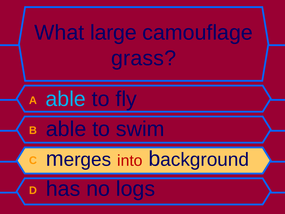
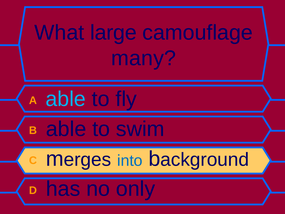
grass: grass -> many (144, 58)
into colour: red -> blue (130, 161)
logs: logs -> only (136, 189)
